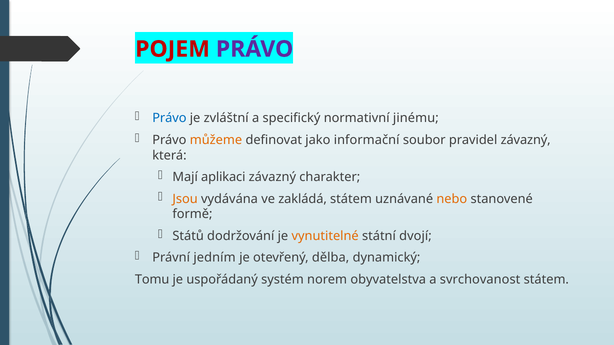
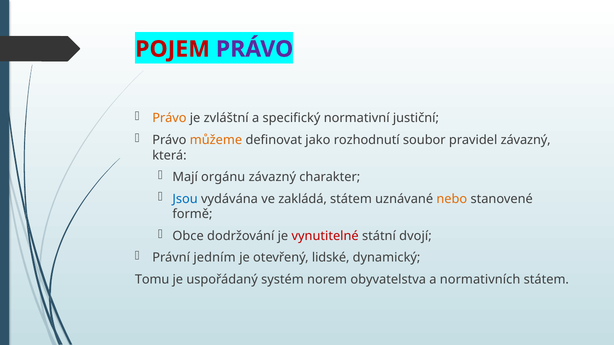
Právo colour: blue -> orange (169, 118)
jinému: jinému -> justiční (416, 118)
informační: informační -> rozhodnutí (367, 140)
aplikaci: aplikaci -> orgánu (223, 177)
Jsou colour: orange -> blue (185, 199)
Států: Států -> Obce (188, 236)
vynutitelné colour: orange -> red (325, 236)
dělba: dělba -> lidské (331, 258)
svrchovanost: svrchovanost -> normativních (480, 280)
